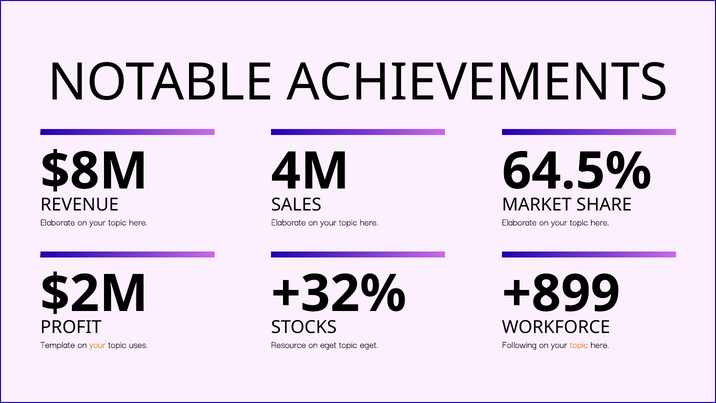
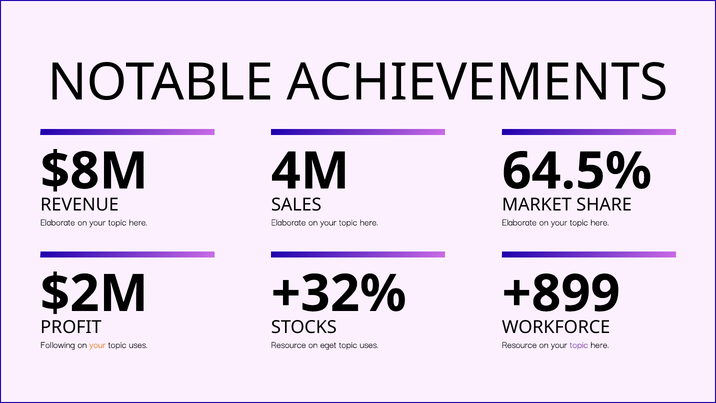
Template: Template -> Following (58, 344)
eget: eget -> uses (369, 344)
Following: Following -> Resource (519, 344)
topic colour: orange -> purple (579, 344)
